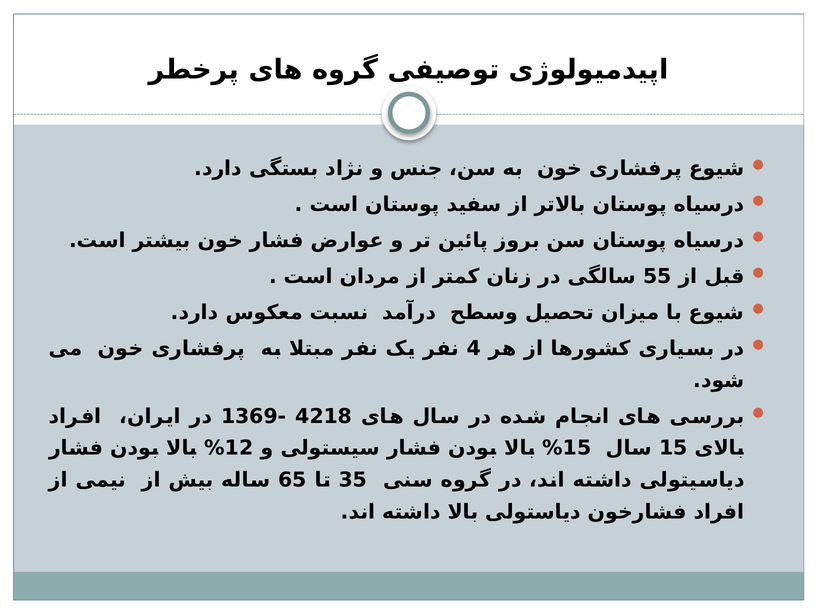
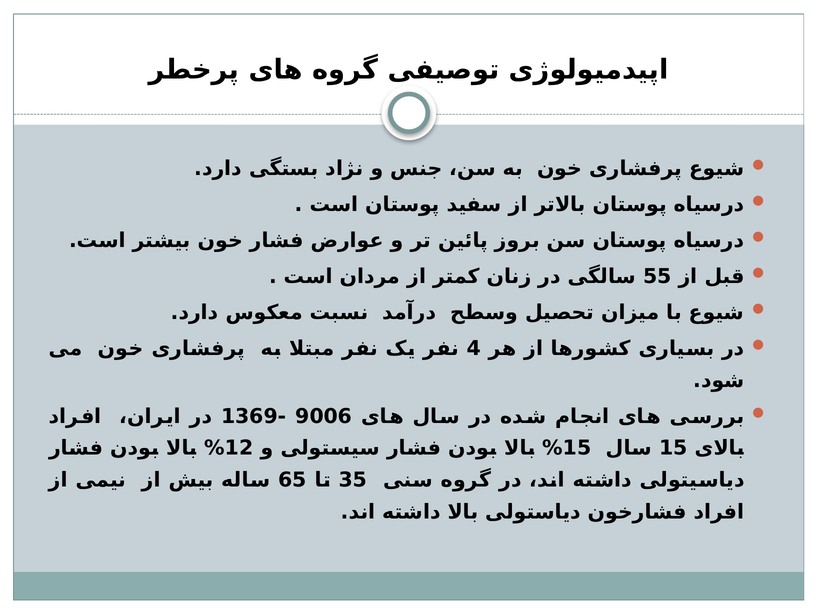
4218: 4218 -> 9006 (324, 416)
